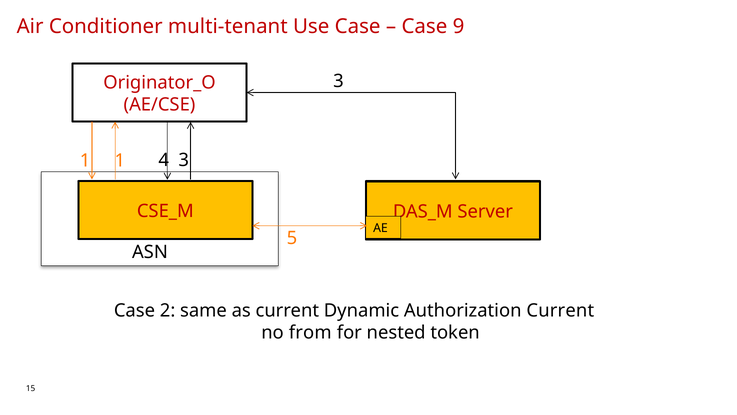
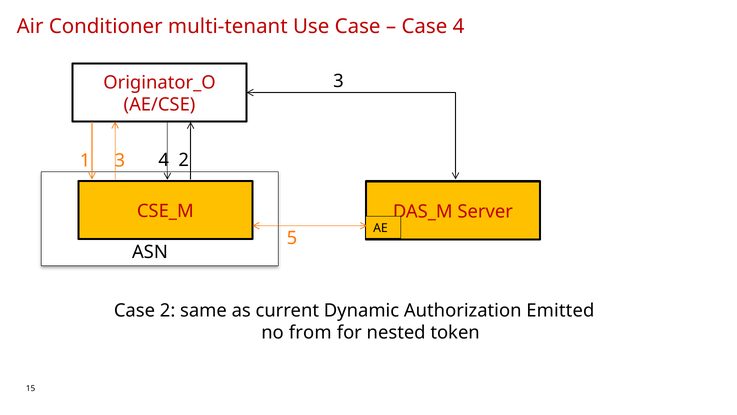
Case 9: 9 -> 4 (459, 27)
4 3: 3 -> 2 (184, 160)
1 1: 1 -> 3 (120, 161)
Authorization Current: Current -> Emitted (560, 310)
